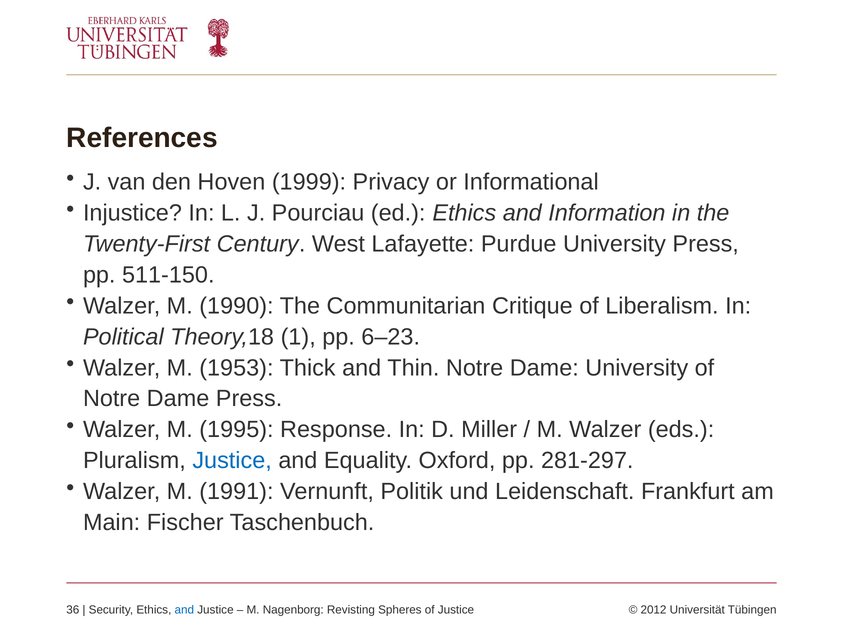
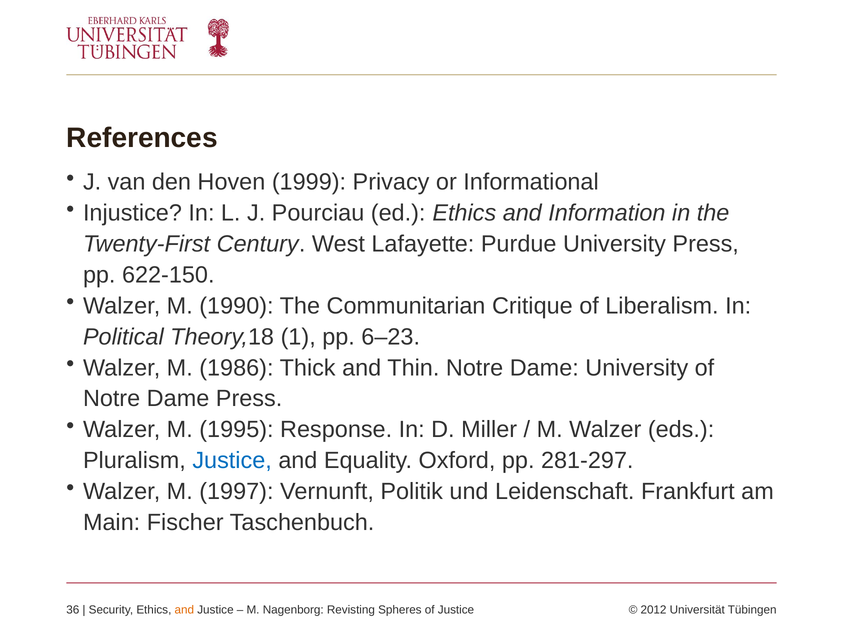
511-150: 511-150 -> 622-150 (168, 275)
1953: 1953 -> 1986 (236, 367)
1991: 1991 -> 1997 (236, 491)
and colour: blue -> orange (184, 609)
